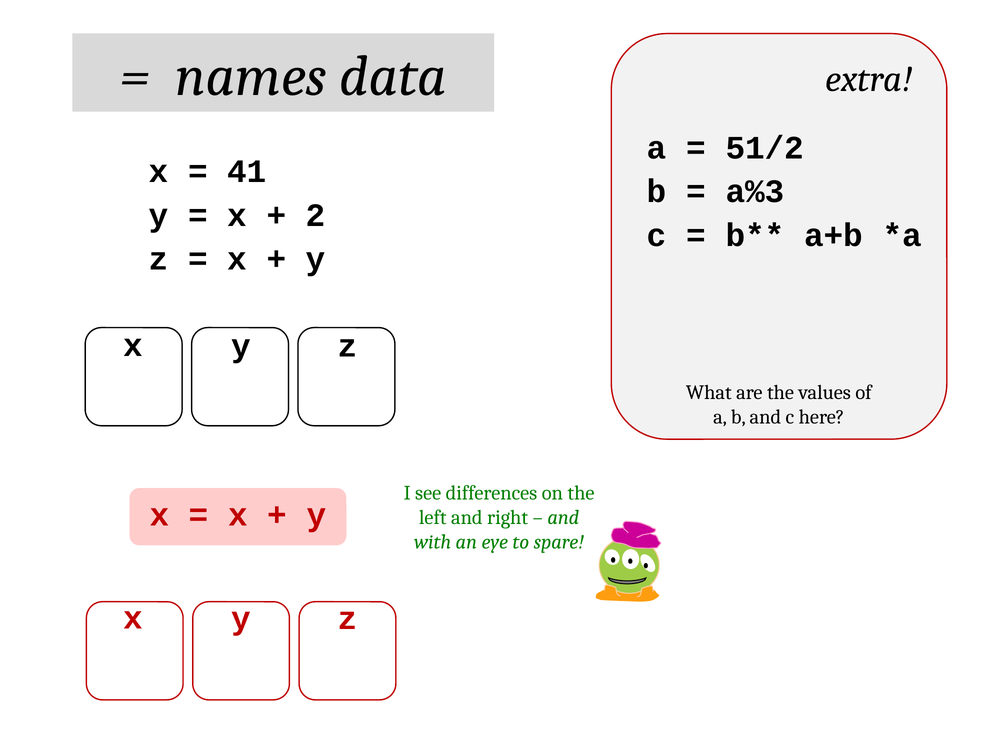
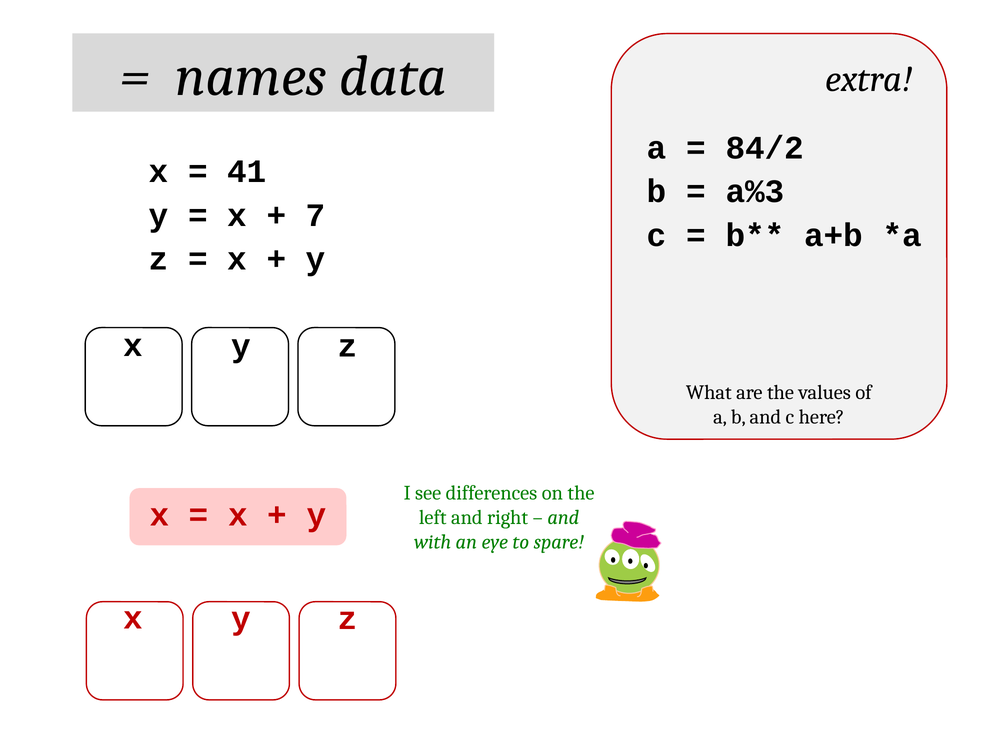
51/2: 51/2 -> 84/2 (765, 148)
2: 2 -> 7 (316, 215)
